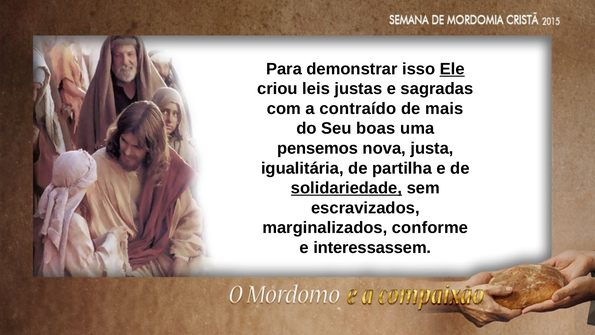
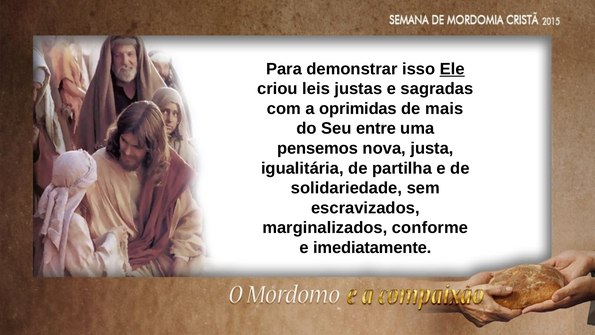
contraído: contraído -> oprimidas (358, 109)
boas: boas -> entre (376, 128)
solidariedade underline: present -> none (346, 188)
interessassem: interessassem -> imediatamente (372, 247)
